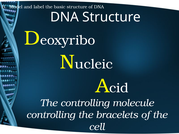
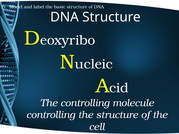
the bracelets: bracelets -> structure (117, 115)
